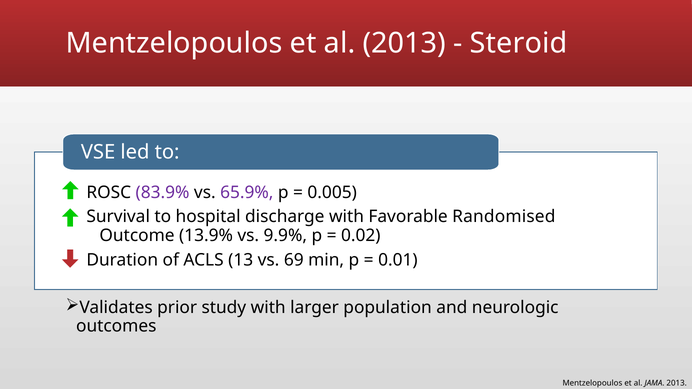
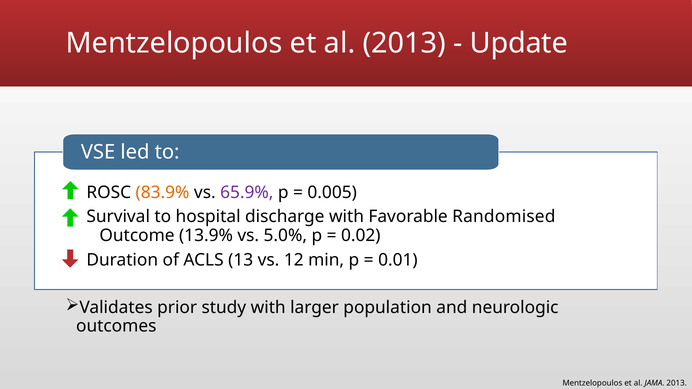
Steroid: Steroid -> Update (519, 43)
83.9% colour: purple -> orange (163, 192)
9.9%: 9.9% -> 5.0% (285, 236)
69: 69 -> 12 (294, 260)
